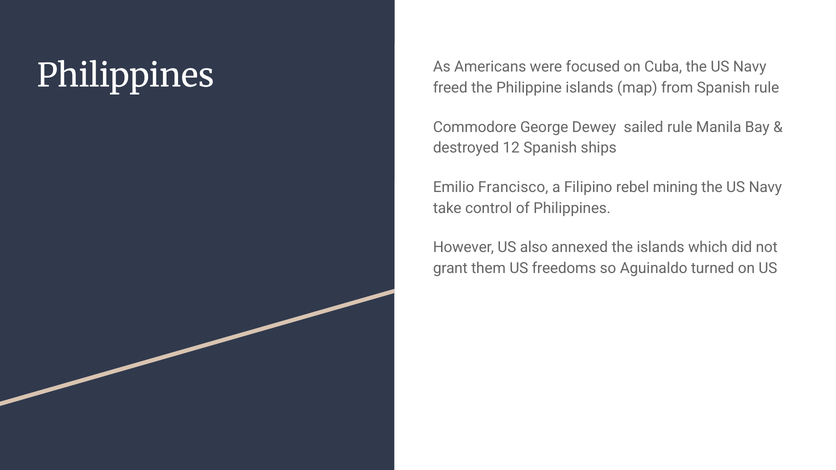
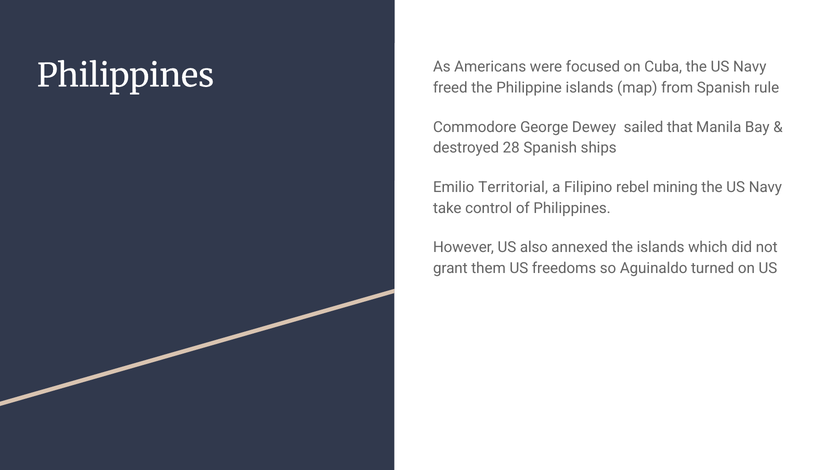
sailed rule: rule -> that (680, 127)
12: 12 -> 28 (511, 148)
Francisco: Francisco -> Territorial (513, 187)
